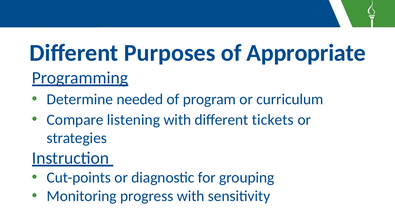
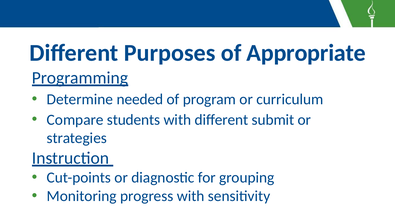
listening: listening -> students (134, 120)
tickets: tickets -> submit (273, 120)
